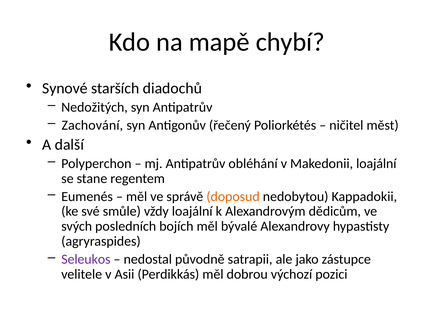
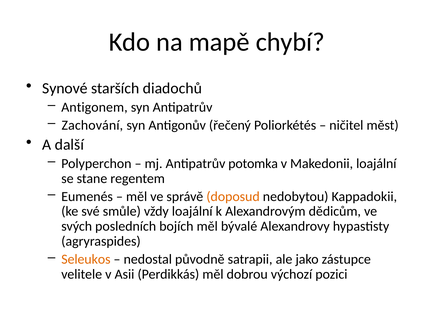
Nedožitých: Nedožitých -> Antigonem (94, 107)
obléhání: obléhání -> potomka (253, 164)
Seleukos colour: purple -> orange (86, 260)
